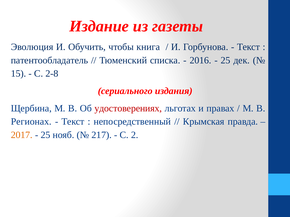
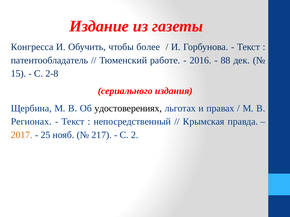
Эволюция: Эволюция -> Конгресса (32, 47)
книга: книга -> более (148, 47)
списка: списка -> работе (165, 60)
25: 25 -> 88 (226, 60)
удостоверениях colour: red -> black (128, 109)
